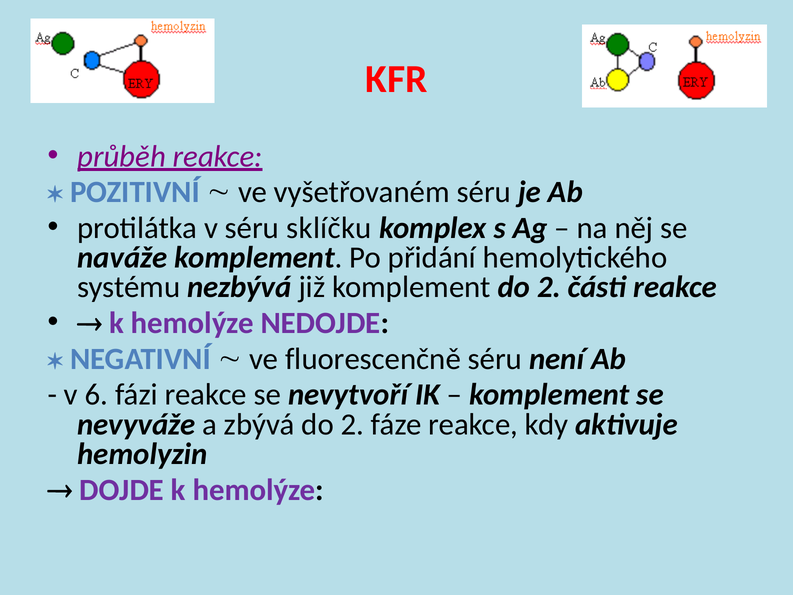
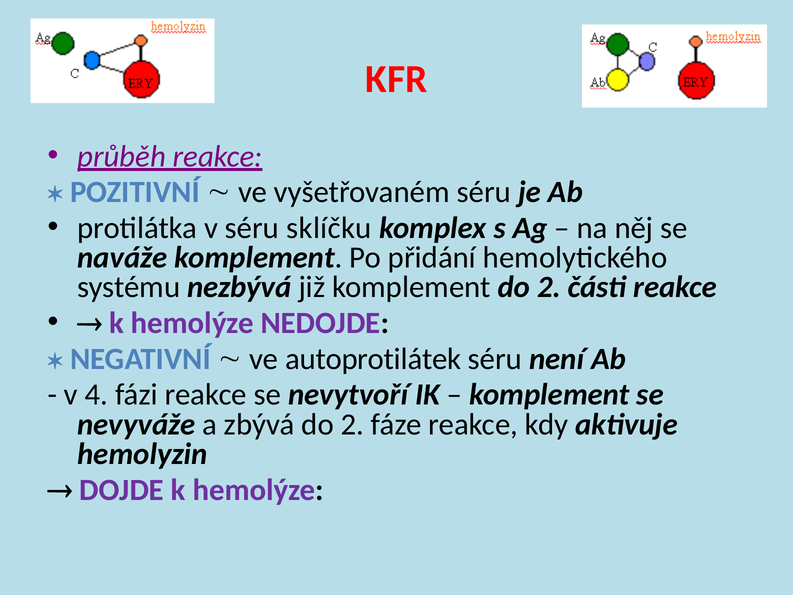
fluorescenčně: fluorescenčně -> autoprotilátek (373, 359)
6: 6 -> 4 (96, 395)
